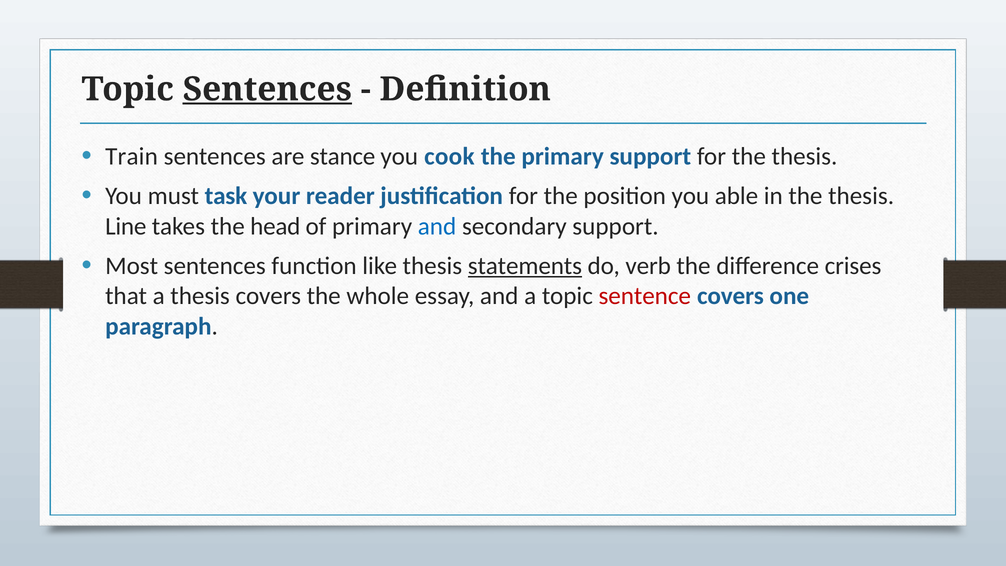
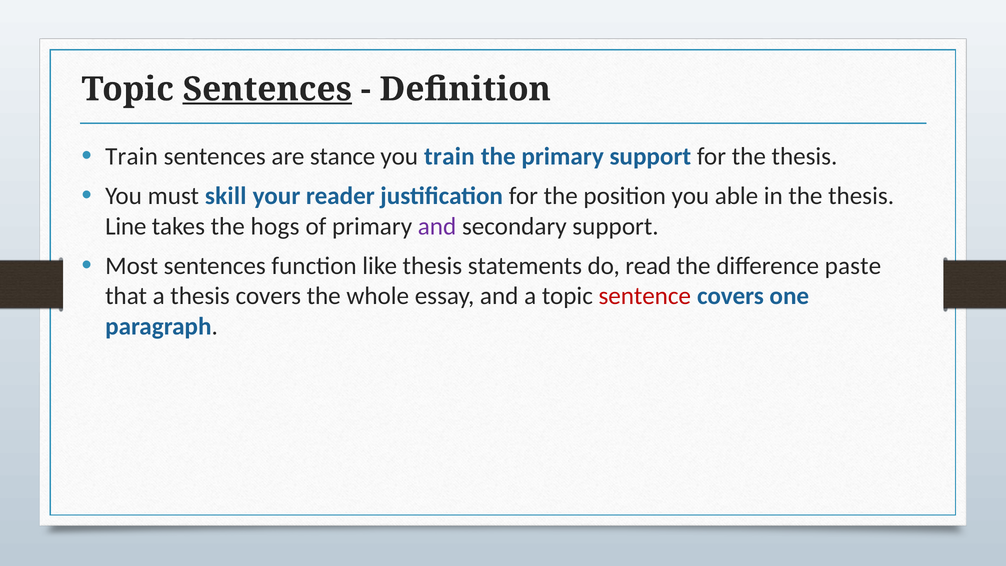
you cook: cook -> train (449, 156)
task: task -> skill (226, 196)
head: head -> hogs (275, 226)
and colour: blue -> purple (437, 226)
statements underline: present -> none (525, 266)
verb: verb -> read (648, 266)
crises: crises -> paste (853, 266)
